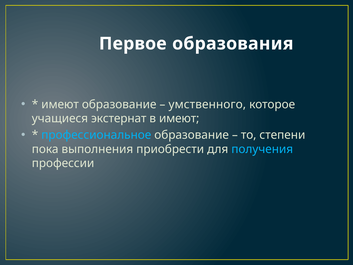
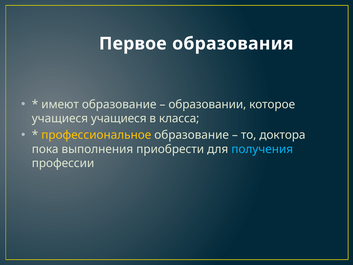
умственного: умственного -> образовании (207, 104)
учащиеся экстернат: экстернат -> учащиеся (119, 118)
в имеют: имеют -> класса (179, 118)
профессиональное colour: light blue -> yellow (96, 135)
степени: степени -> доктора (282, 135)
